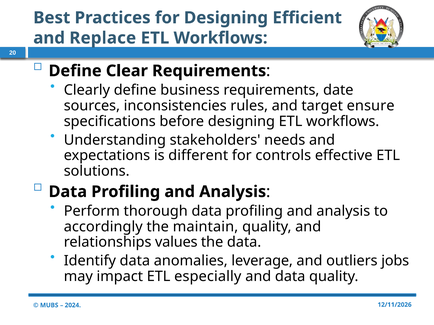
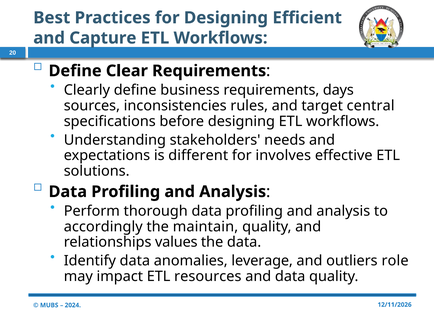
Replace: Replace -> Capture (103, 38)
date: date -> days (338, 90)
ensure: ensure -> central (371, 106)
controls: controls -> involves (283, 156)
jobs: jobs -> role (395, 261)
especially: especially -> resources (208, 277)
